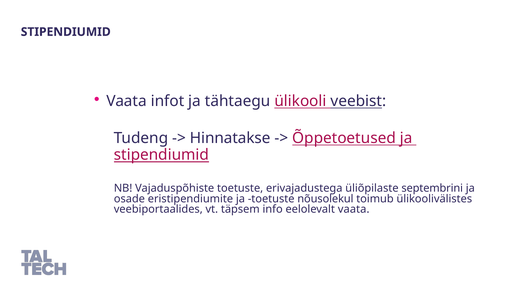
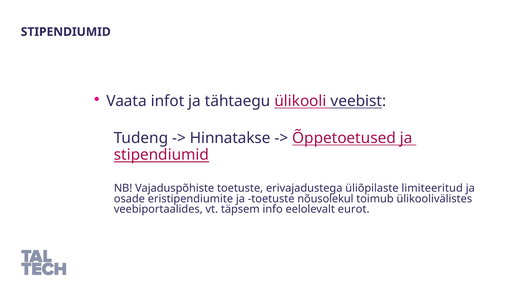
septembrini: septembrini -> limiteeritud (432, 188)
eelolevalt vaata: vaata -> eurot (354, 209)
